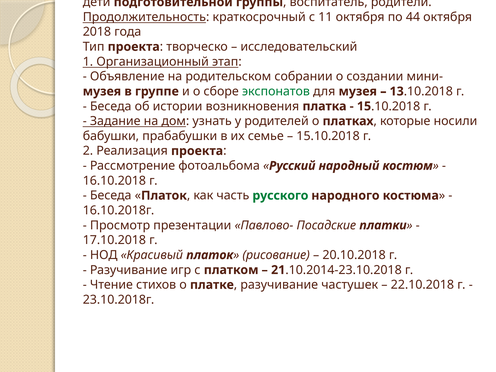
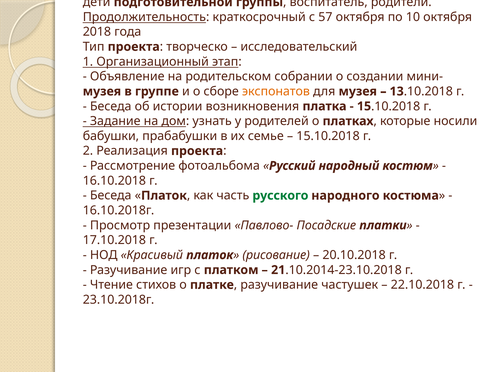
11: 11 -> 57 (325, 17)
44: 44 -> 10 (413, 17)
экспонатов colour: green -> orange (276, 91)
